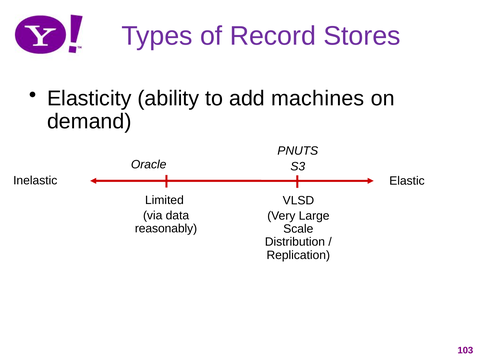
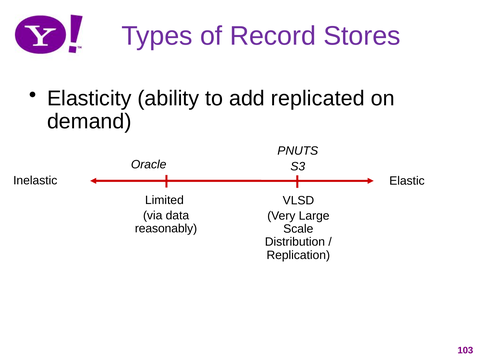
machines: machines -> replicated (318, 98)
